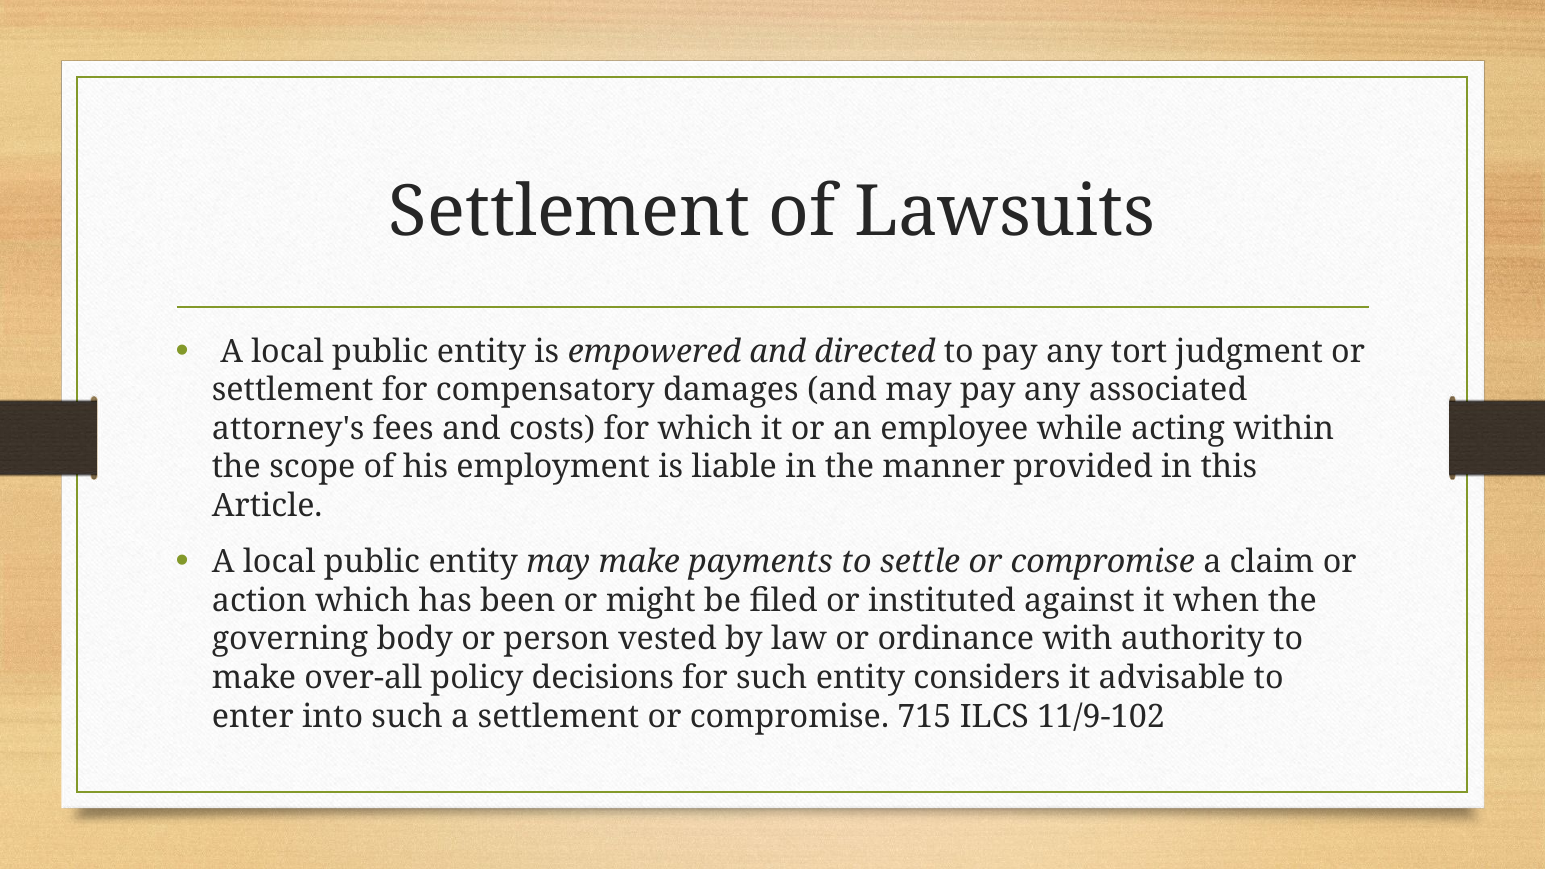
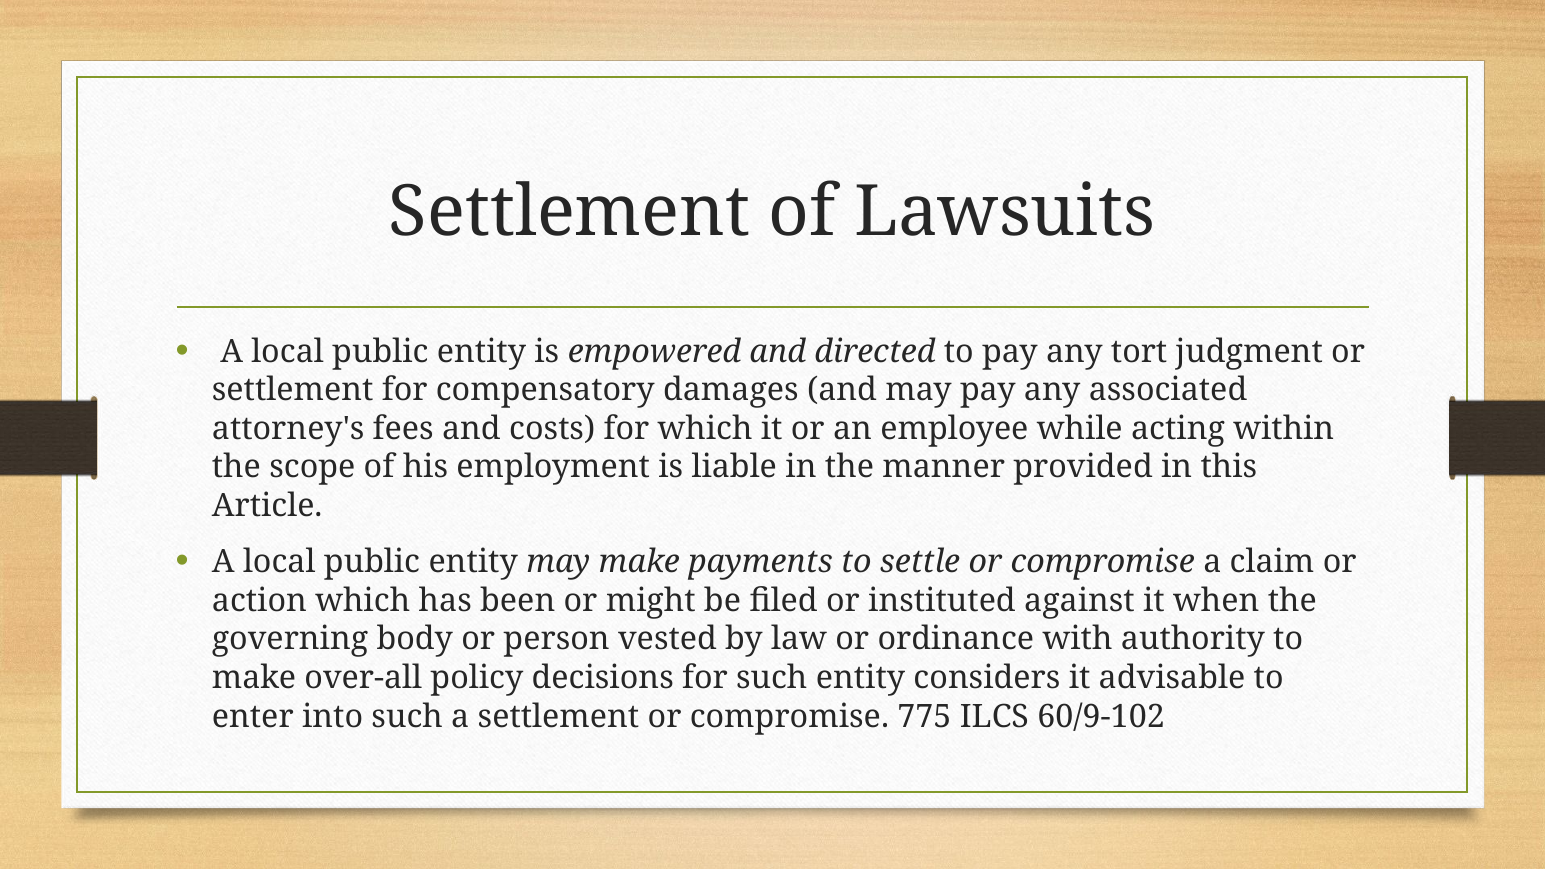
715: 715 -> 775 (924, 717)
11/9-102: 11/9-102 -> 60/9-102 (1101, 717)
